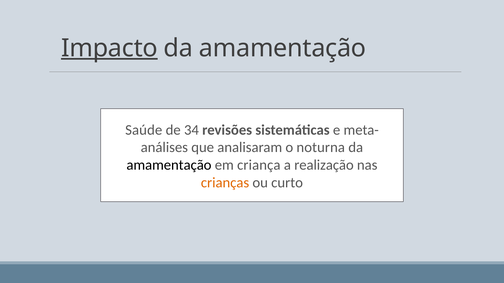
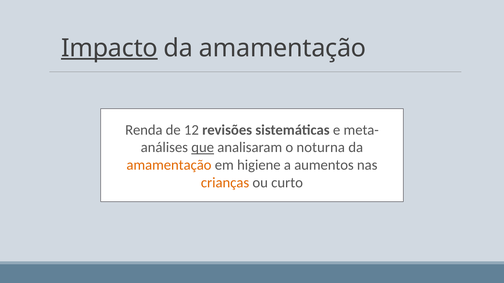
Saúde: Saúde -> Renda (144, 130)
34: 34 -> 12 (191, 130)
que underline: none -> present (203, 148)
amamentação colour: black -> orange (169, 165)
criança: criança -> higiene (259, 165)
realização: realização -> aumentos (324, 165)
